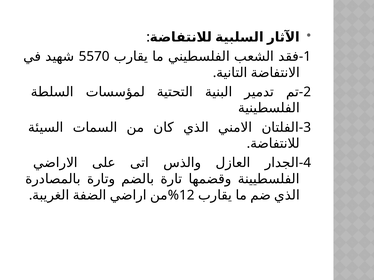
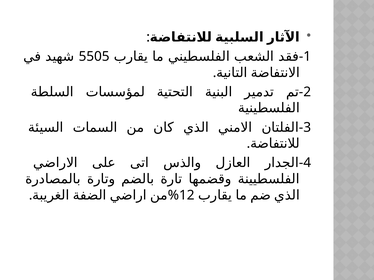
5570: 5570 -> 5505 (94, 57)
